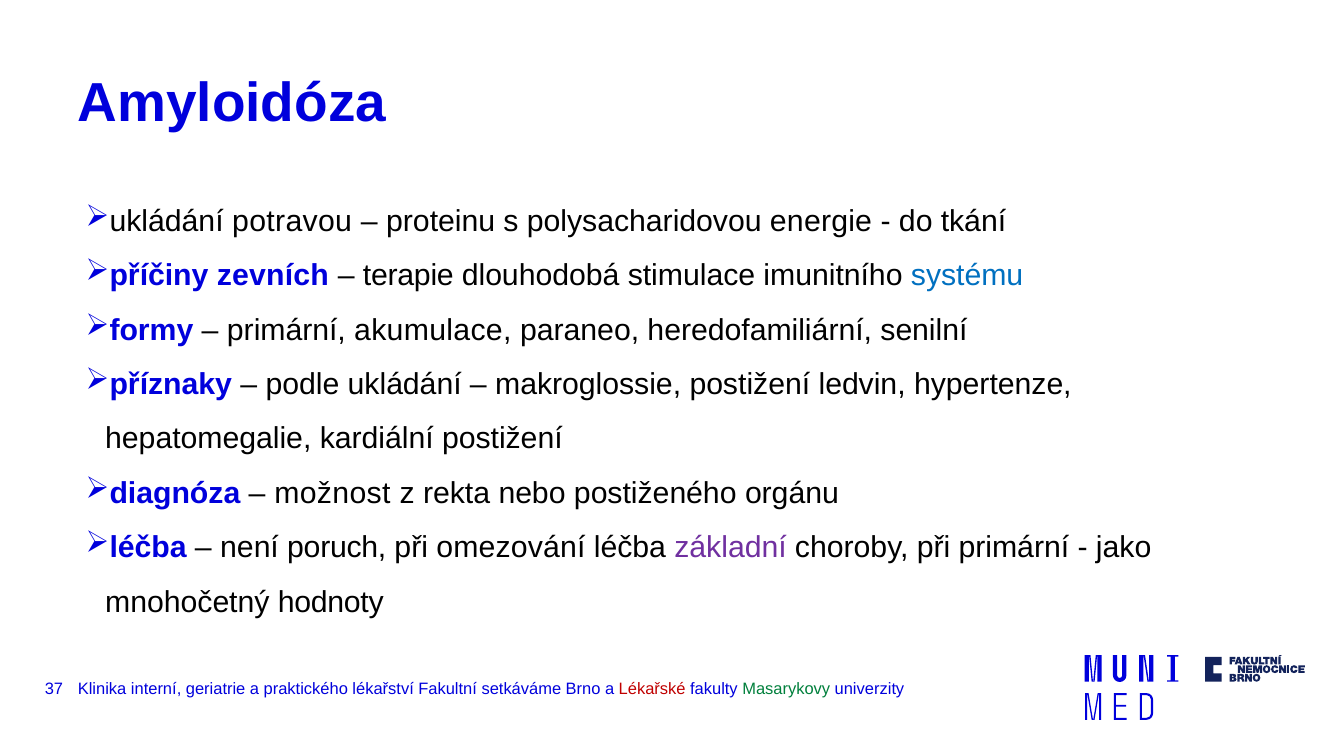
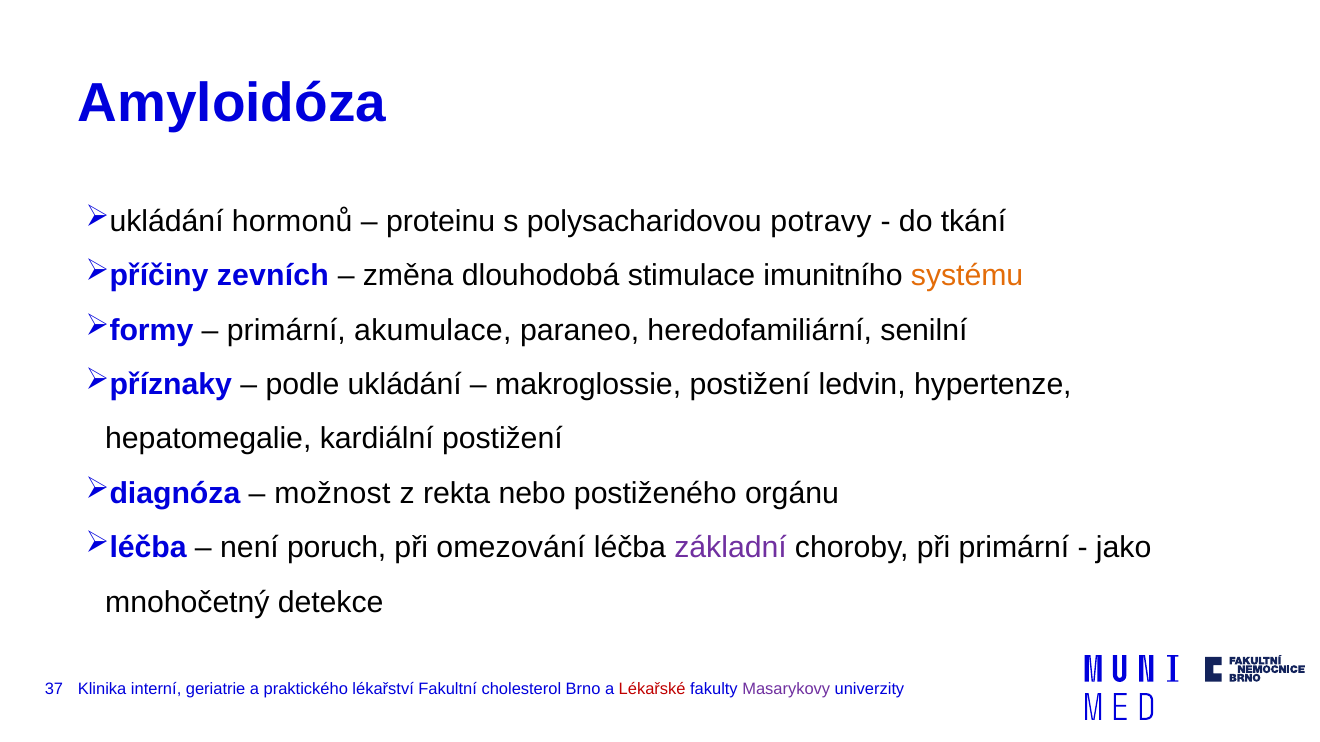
potravou: potravou -> hormonů (292, 222)
energie: energie -> potravy (821, 222)
terapie: terapie -> změna (408, 276)
systému colour: blue -> orange (967, 276)
hodnoty: hodnoty -> detekce (331, 602)
setkáváme: setkáváme -> cholesterol (521, 689)
Masarykovy colour: green -> purple (786, 689)
